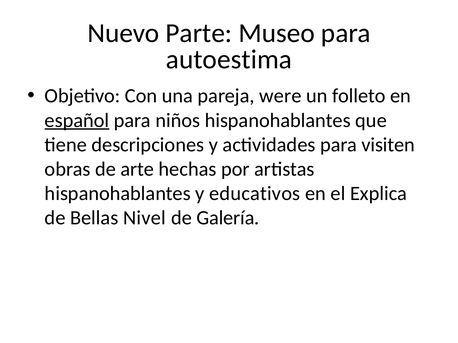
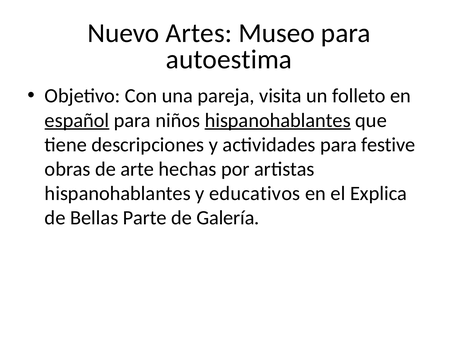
Parte: Parte -> Artes (199, 33)
were: were -> visita (280, 96)
hispanohablantes underline: none -> present (278, 121)
visiten: visiten -> festive (388, 145)
Nivel: Nivel -> Parte (145, 218)
